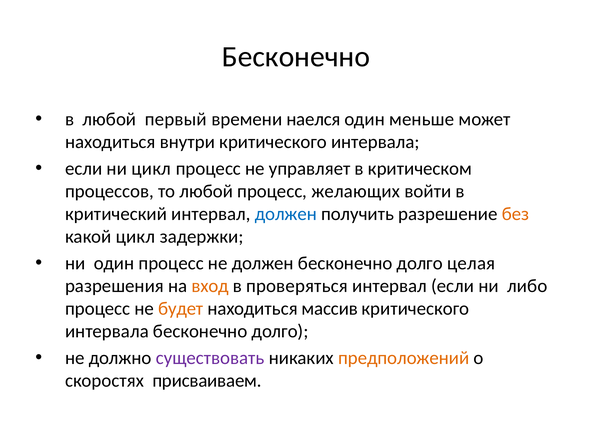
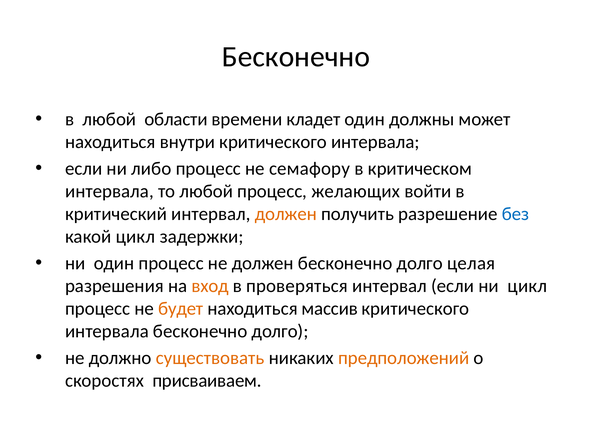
первый: первый -> области (176, 119)
наелся: наелся -> кладет (313, 119)
меньше: меньше -> должны (422, 119)
ни цикл: цикл -> либо (151, 169)
управляет: управляет -> семафору (310, 169)
процессов: процессов -> интервала (109, 191)
должен colour: blue -> orange (286, 214)
без colour: orange -> blue (516, 214)
ни либо: либо -> цикл (527, 286)
существовать colour: purple -> orange (210, 358)
